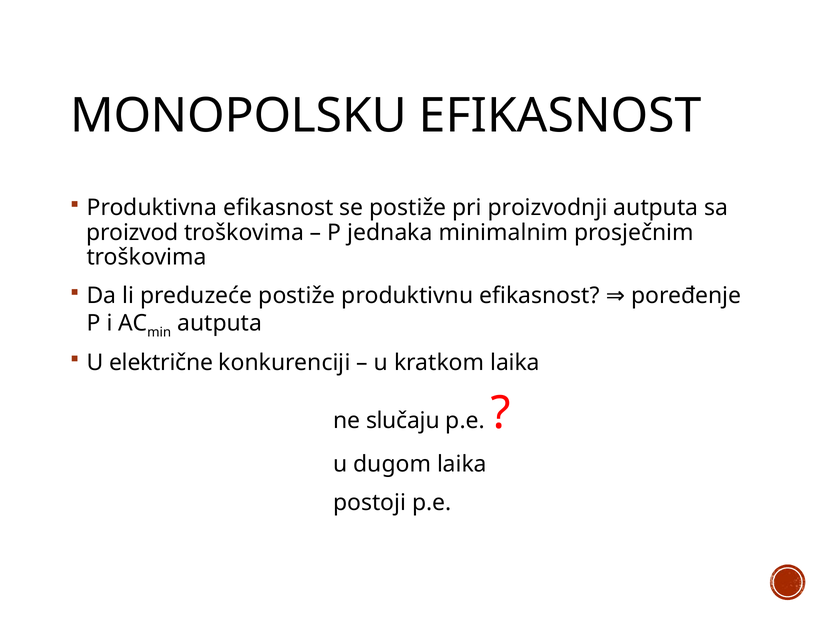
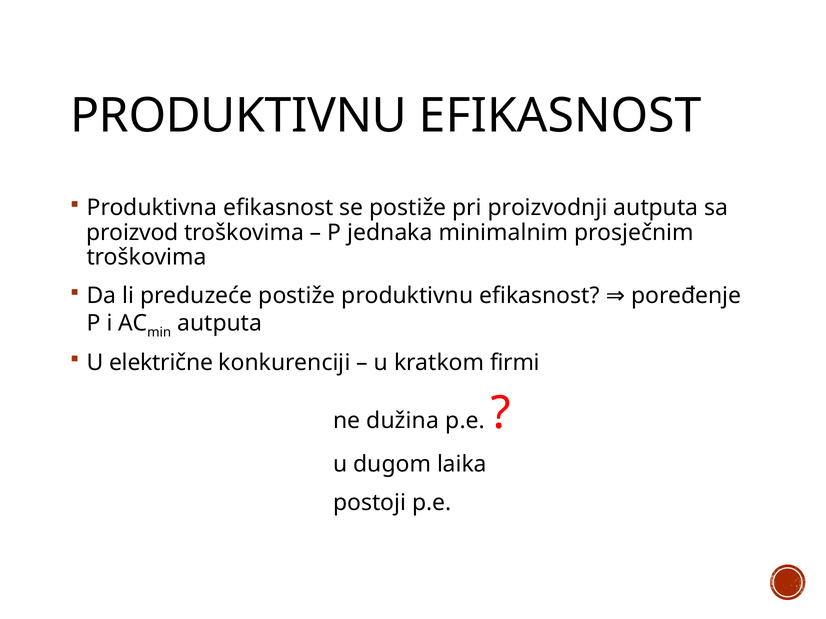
MONOPOLSKU: MONOPOLSKU -> PRODUKTIVNU (239, 116)
kratkom laika: laika -> firmi (515, 363)
slučaju: slučaju -> dužina (403, 421)
